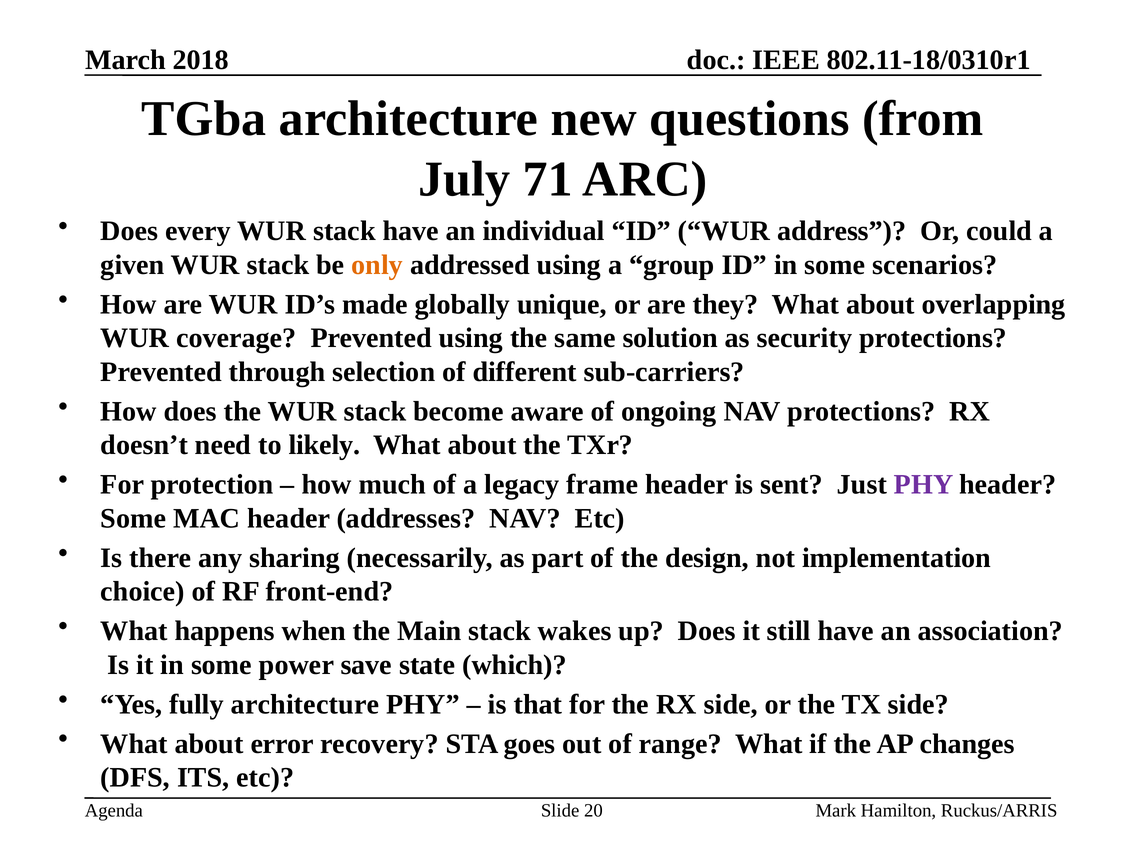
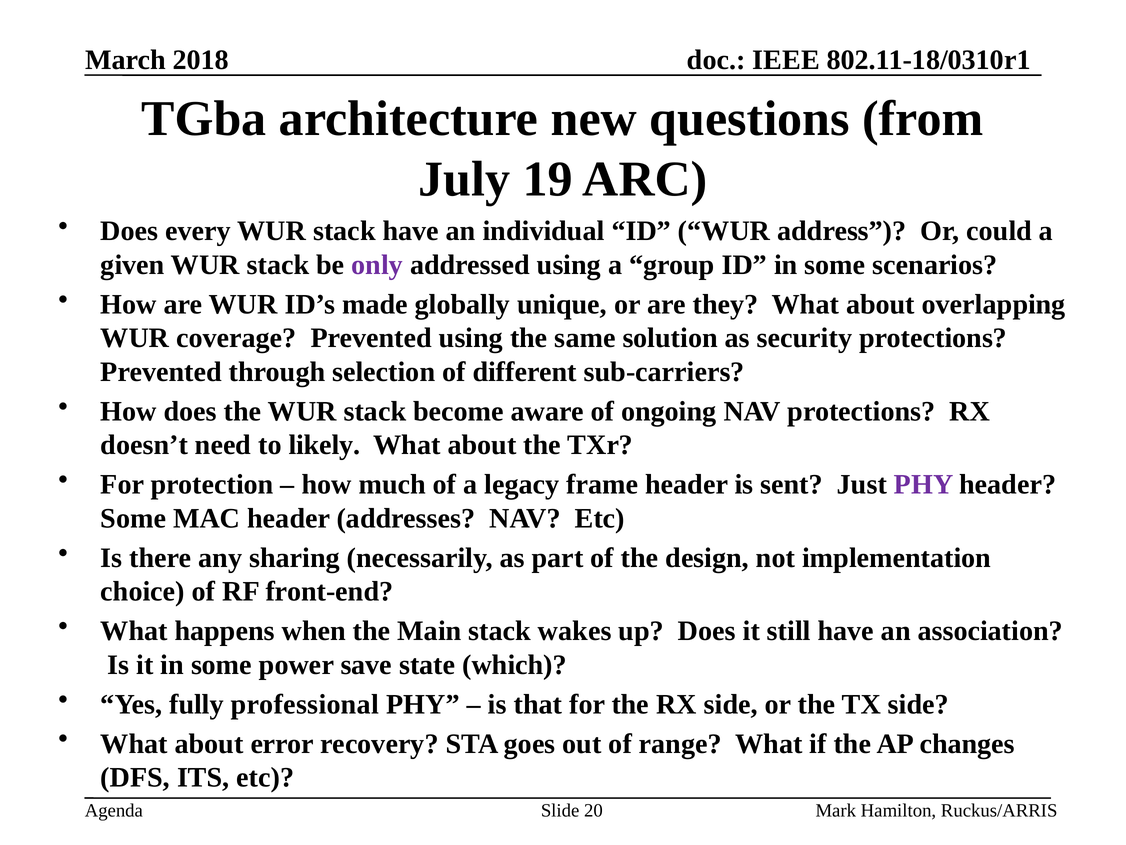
71: 71 -> 19 (548, 179)
only colour: orange -> purple (377, 265)
fully architecture: architecture -> professional (305, 704)
